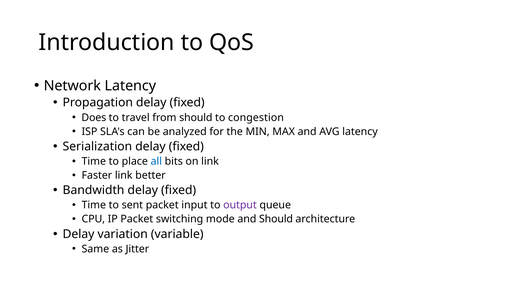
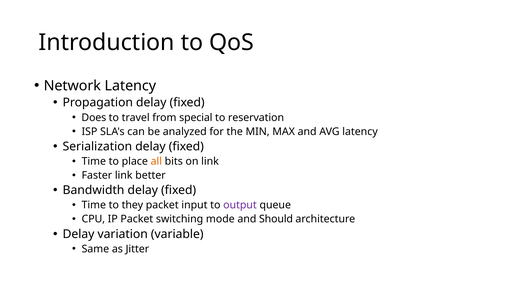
from should: should -> special (196, 117)
congestion: congestion -> reservation (256, 117)
all colour: blue -> orange (156, 161)
sent: sent -> they (132, 205)
